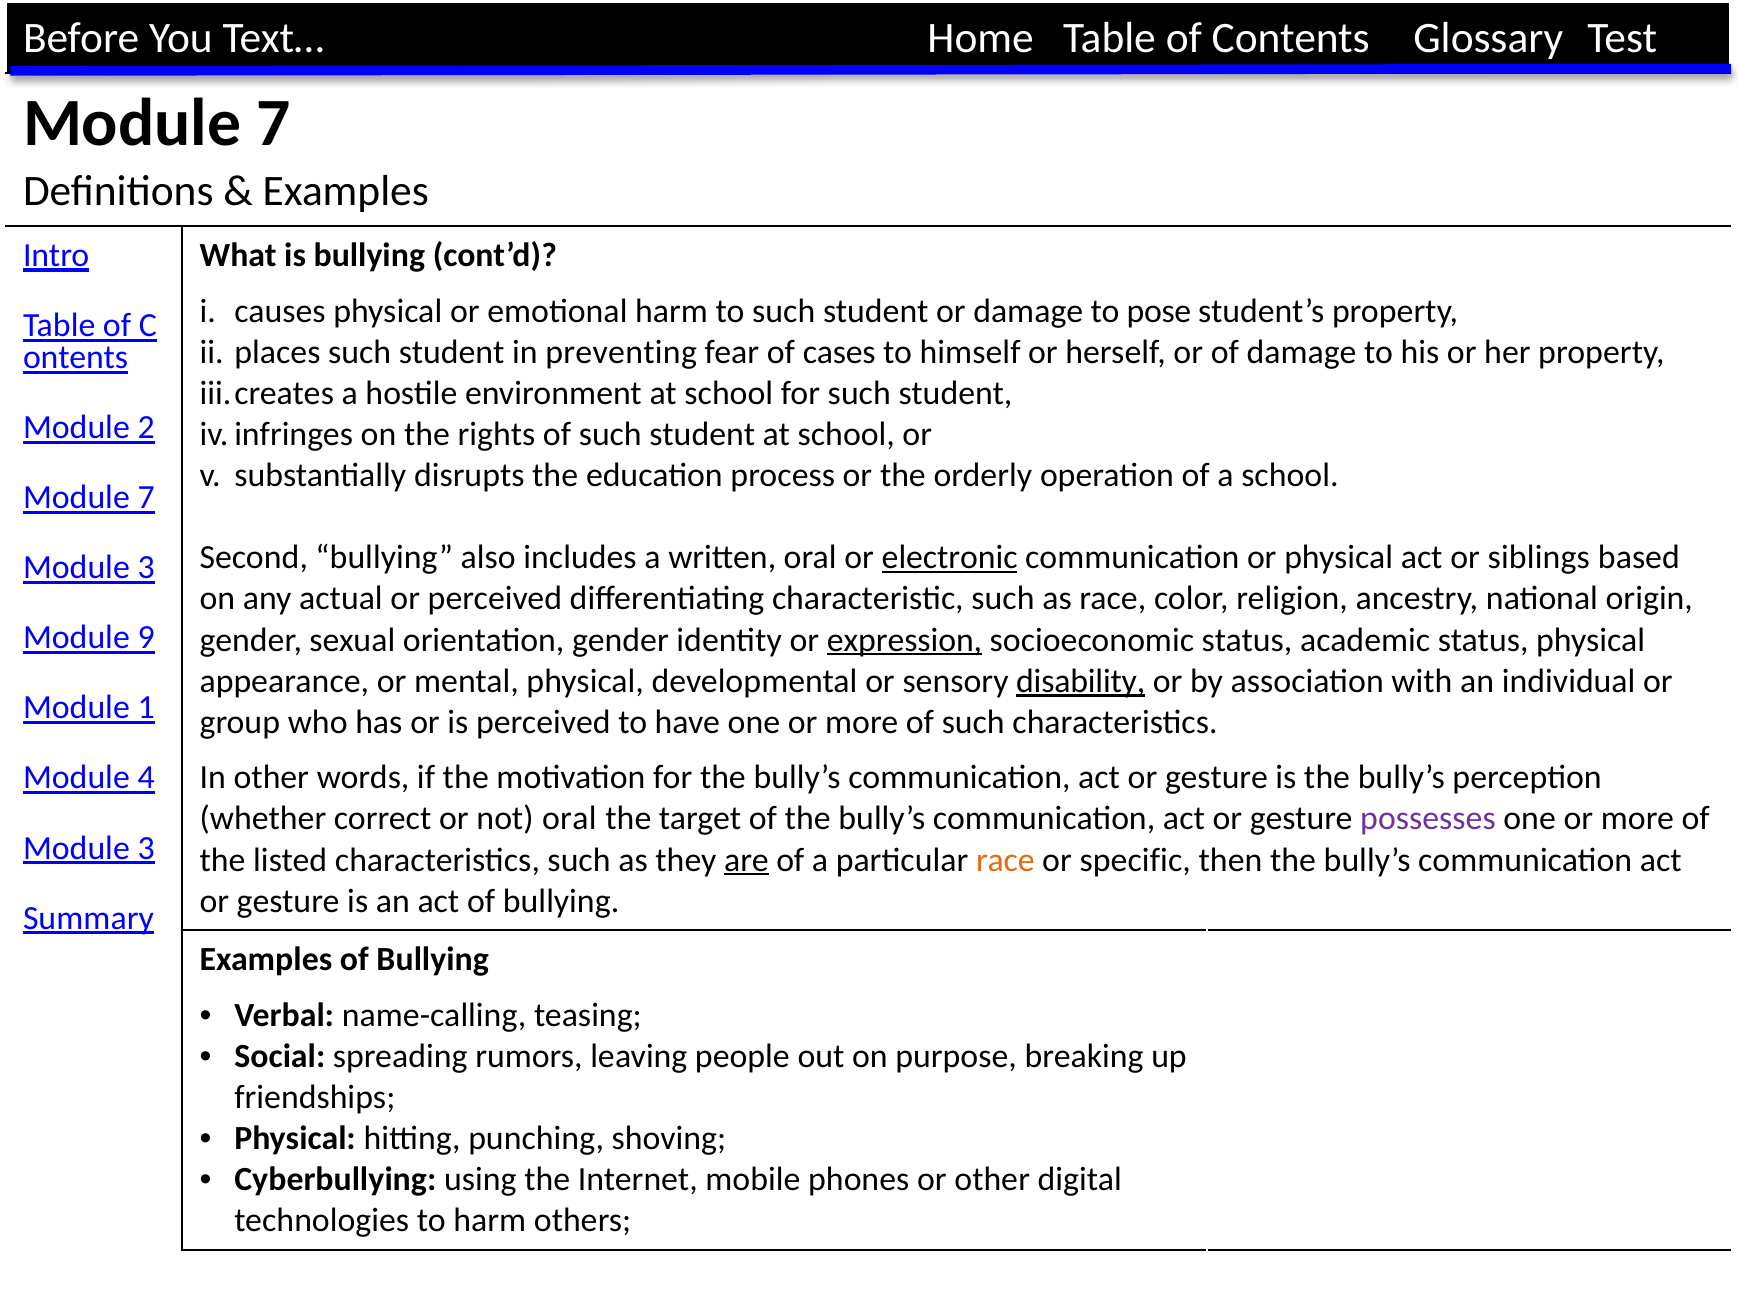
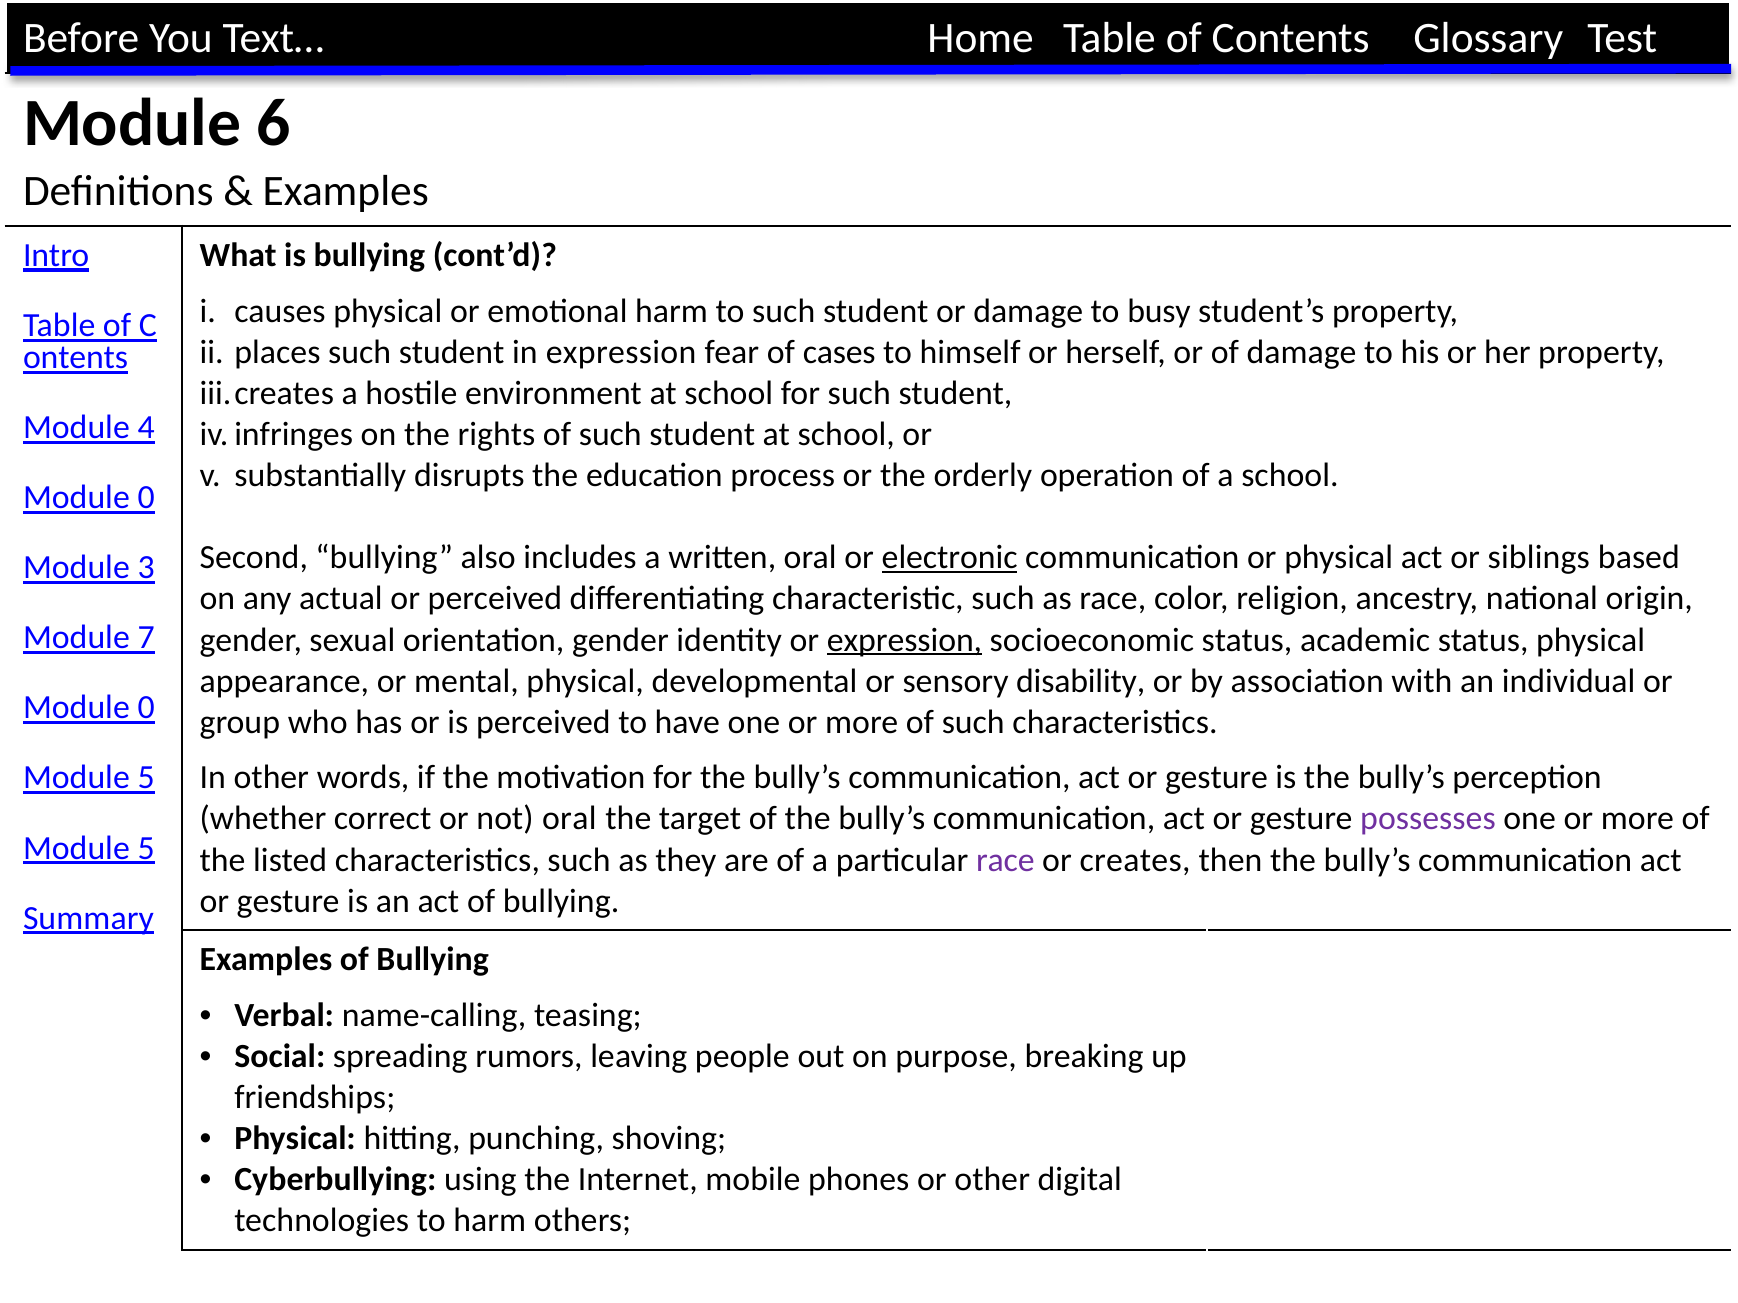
7: 7 -> 6 (274, 123)
pose: pose -> busy (1159, 311)
in preventing: preventing -> expression (621, 352)
2: 2 -> 4 (146, 428)
7: 7 -> 0 (146, 498)
9: 9 -> 7 (146, 638)
disability underline: present -> none (1081, 681)
1: 1 -> 0 (146, 708)
4: 4 -> 5 (146, 778)
3: 3 -> 5 (146, 848)
are underline: present -> none (746, 860)
race colour: orange -> purple (1005, 860)
specific: specific -> creates (1135, 860)
